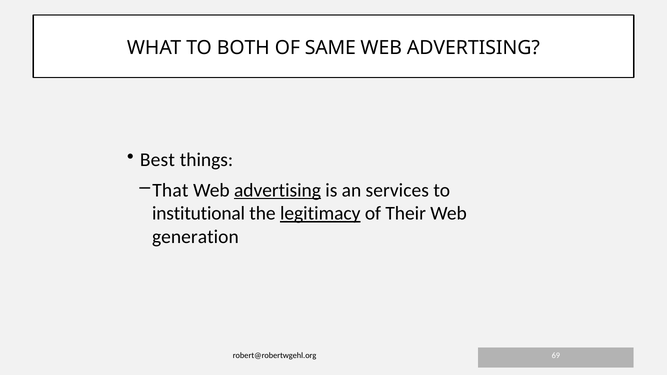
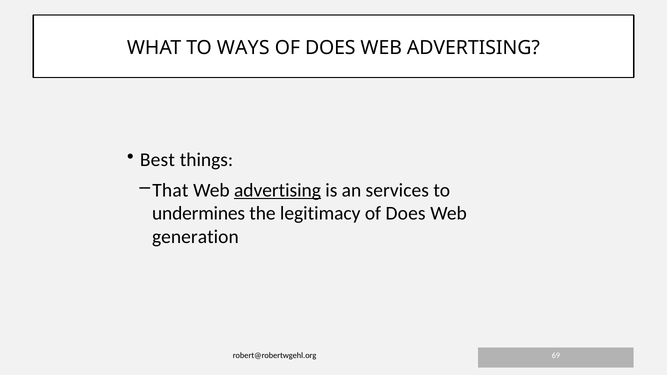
BOTH: BOTH -> WAYS (243, 48)
SAME: SAME -> DOES (330, 48)
institutional: institutional -> undermines (199, 214)
legitimacy underline: present -> none (320, 214)
Their: Their -> Does (406, 214)
